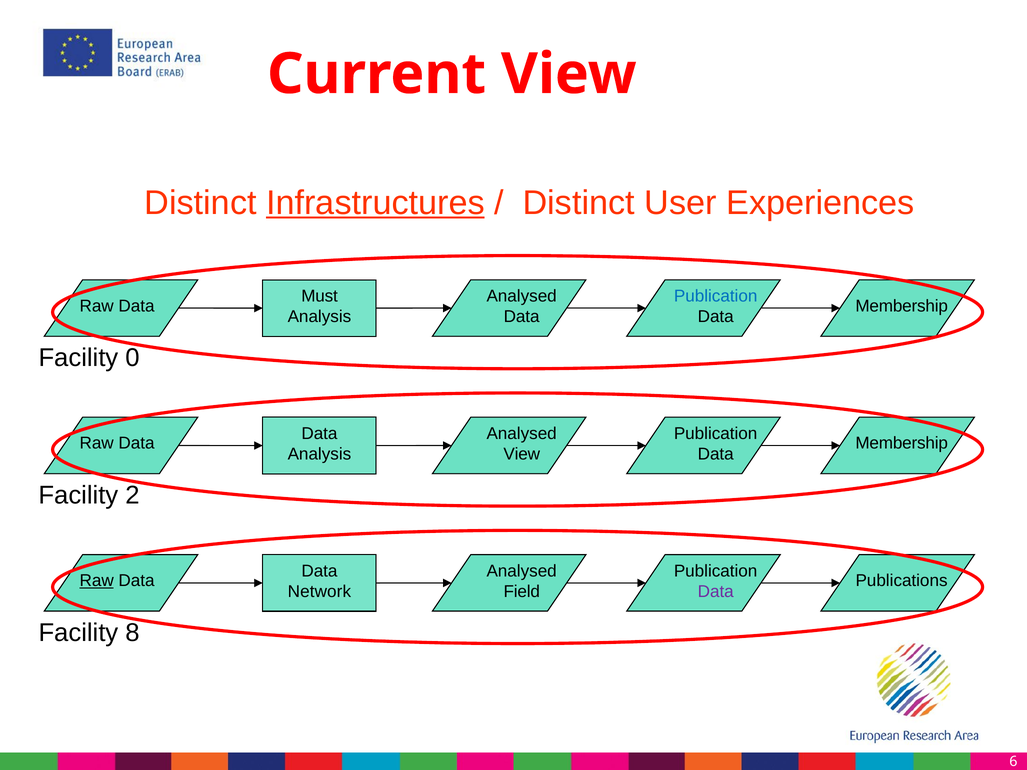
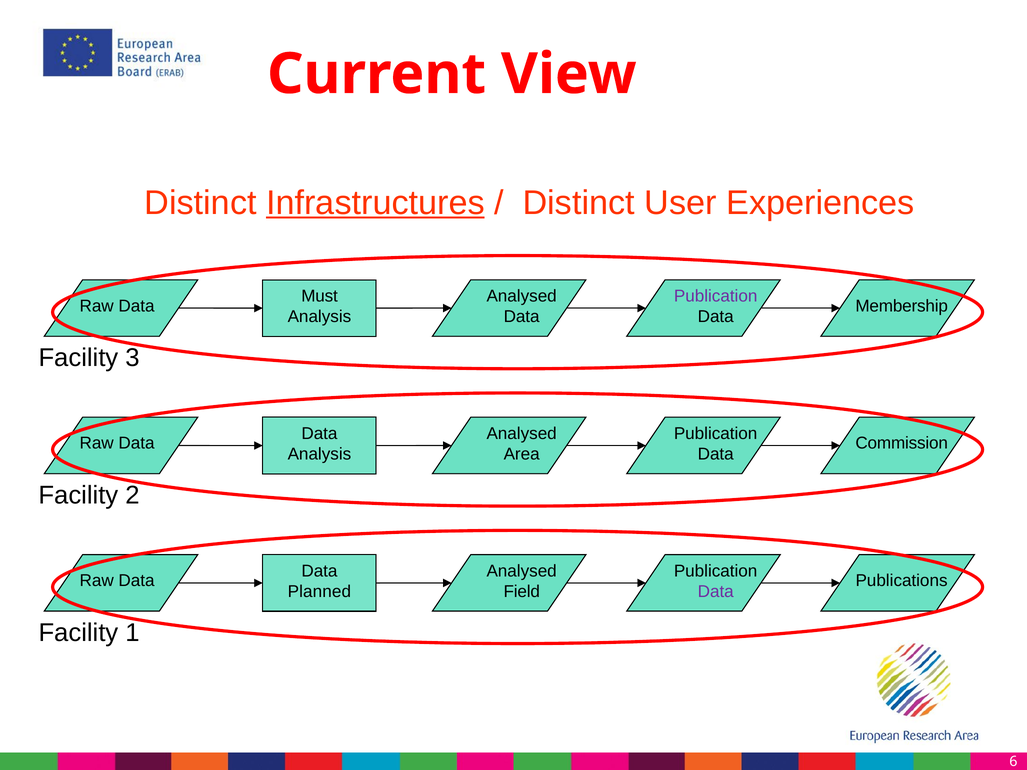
Publication colour: blue -> purple (716, 296)
0: 0 -> 3 (133, 358)
Membership: Membership -> Commission (902, 443)
View: View -> Area (522, 454)
Raw underline: present -> none (97, 581)
Network: Network -> Planned (319, 592)
8: 8 -> 1 (133, 633)
